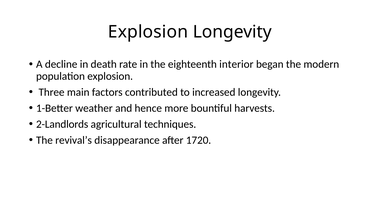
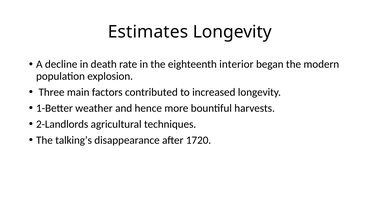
Explosion: Explosion -> Estimates (148, 32)
revival’s: revival’s -> talking’s (74, 140)
